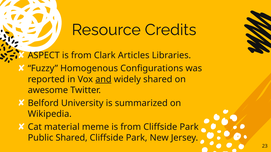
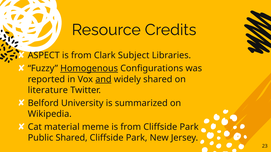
Articles: Articles -> Subject (134, 56)
Homogenous underline: none -> present (89, 69)
awesome: awesome -> literature (48, 90)
